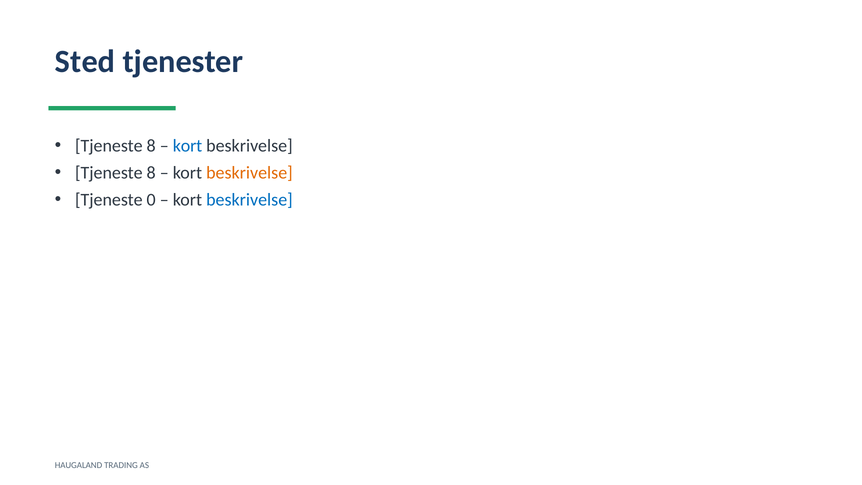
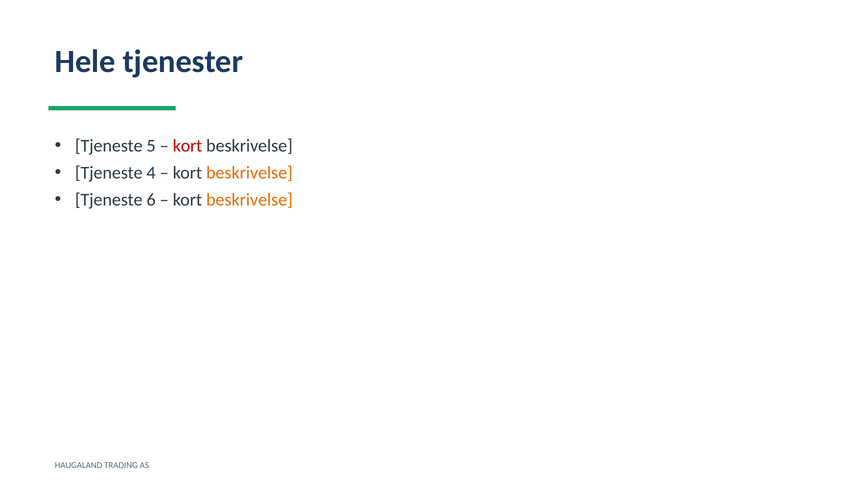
Sted: Sted -> Hele (85, 62)
8: 8 -> 5 (151, 146)
kort colour: blue -> red (188, 146)
8: 8 -> 4 (151, 173)
0: 0 -> 6 (151, 200)
beskrivelse colour: blue -> orange (249, 200)
